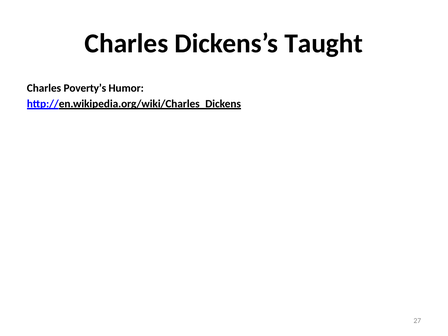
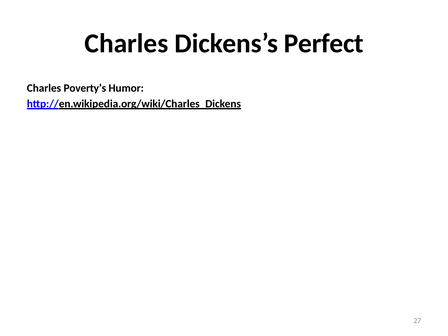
Taught: Taught -> Perfect (324, 43)
